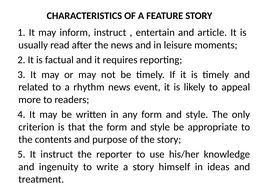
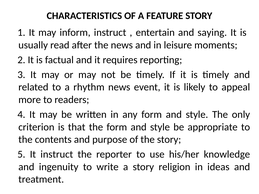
article: article -> saying (212, 33)
himself: himself -> religion (174, 167)
